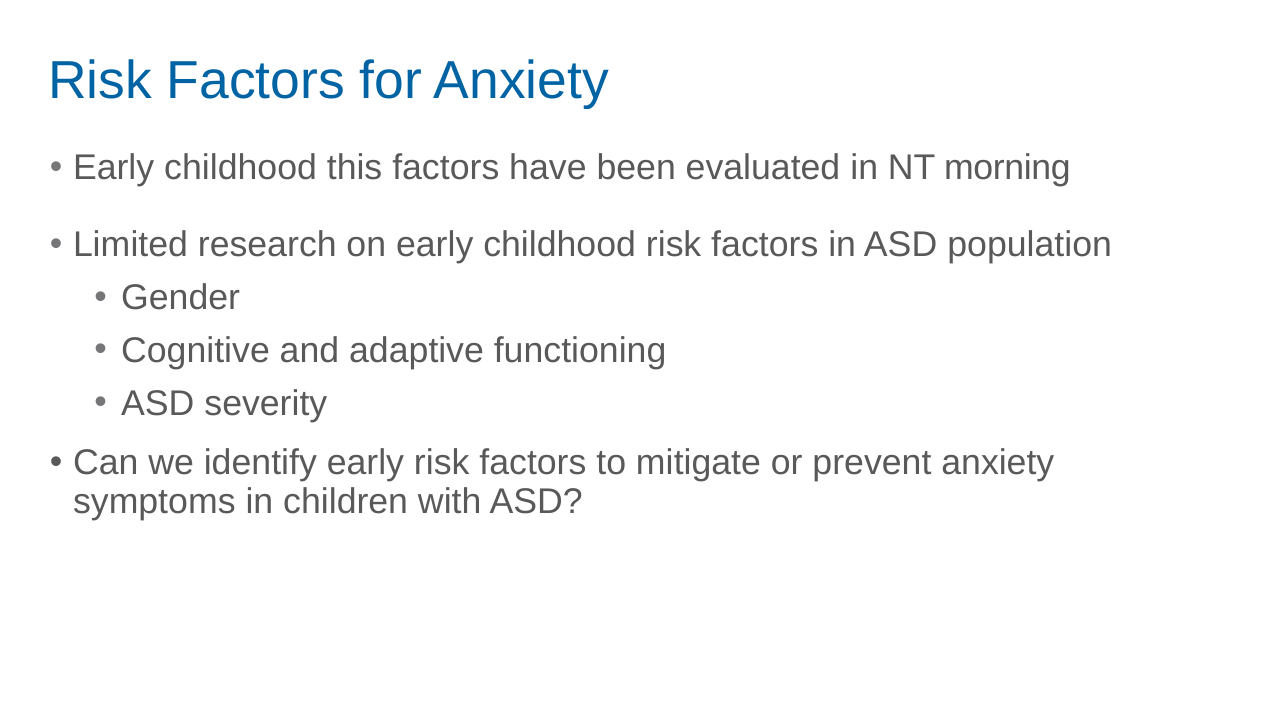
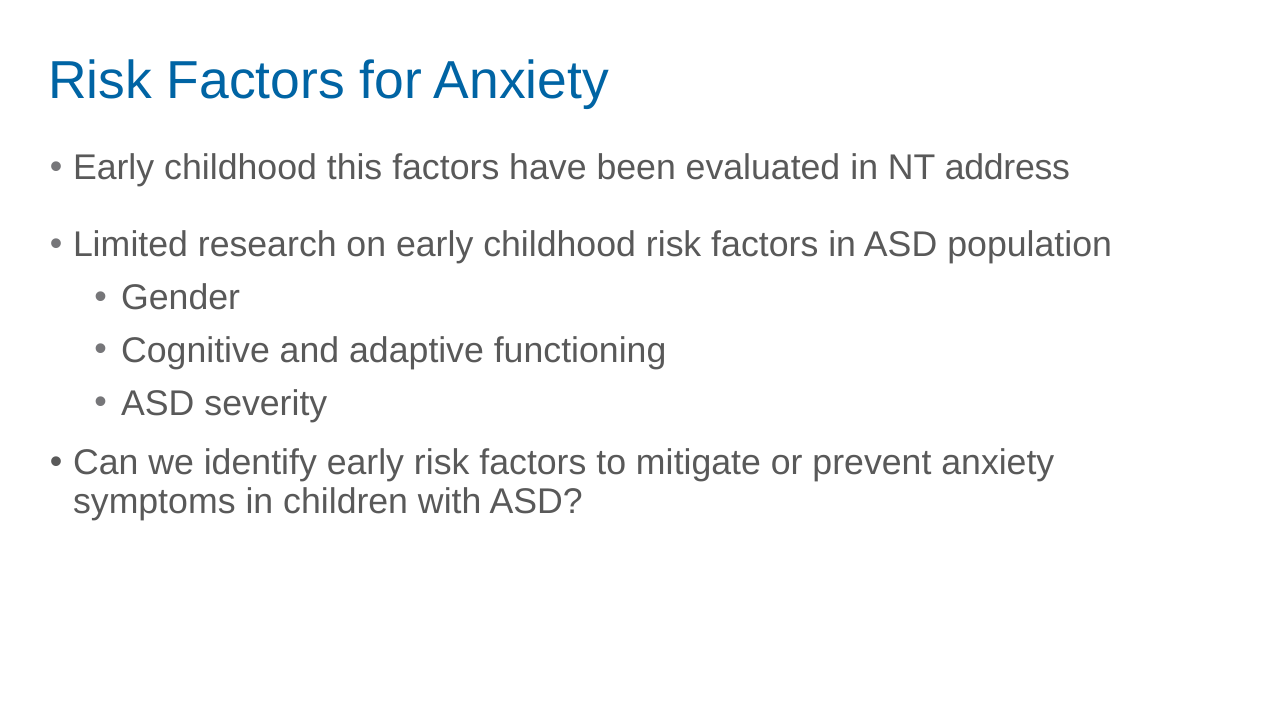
morning: morning -> address (1007, 168)
